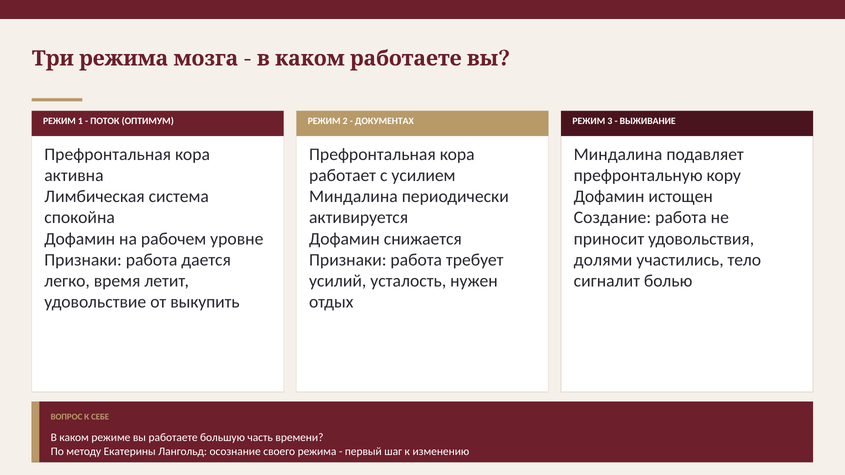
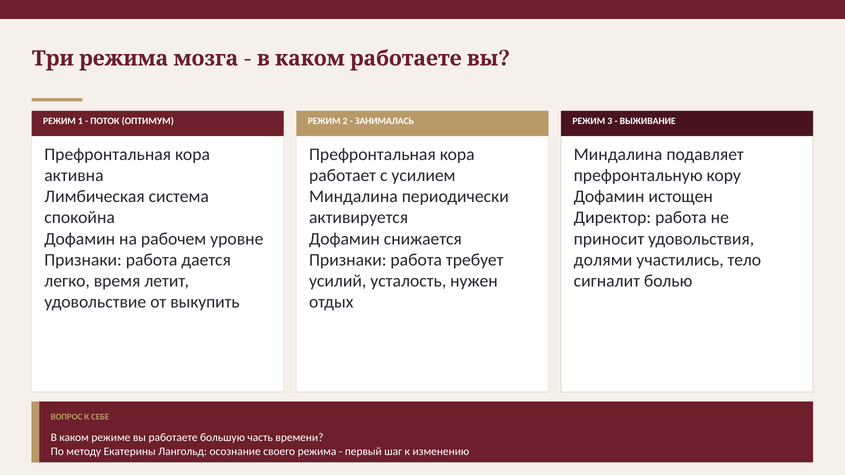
ДОКУМЕНТАХ: ДОКУМЕНТАХ -> ЗАНИМАЛАСЬ (384, 121)
Создание: Создание -> Директор (612, 218)
